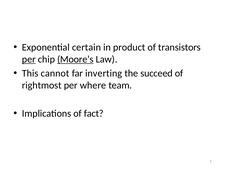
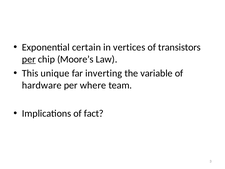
product: product -> vertices (129, 47)
Moore’s underline: present -> none (75, 59)
cannot: cannot -> unique (55, 73)
succeed: succeed -> variable (156, 73)
rightmost: rightmost -> hardware (42, 85)
